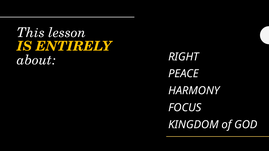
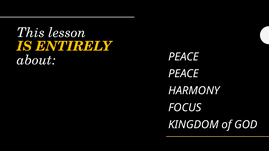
about RIGHT: RIGHT -> PEACE (183, 57)
